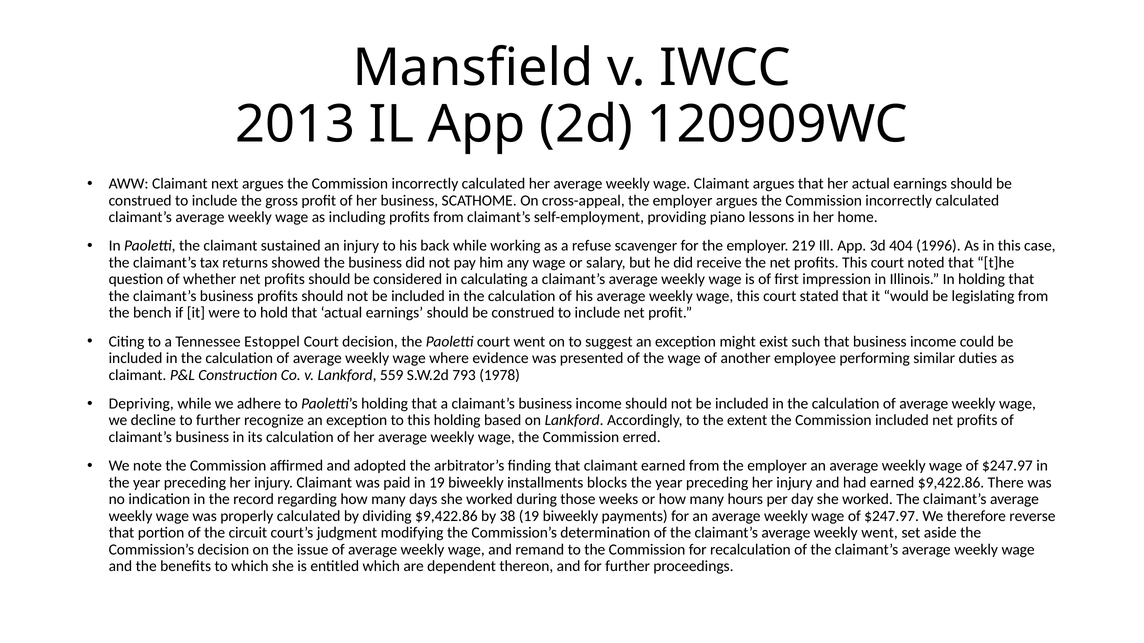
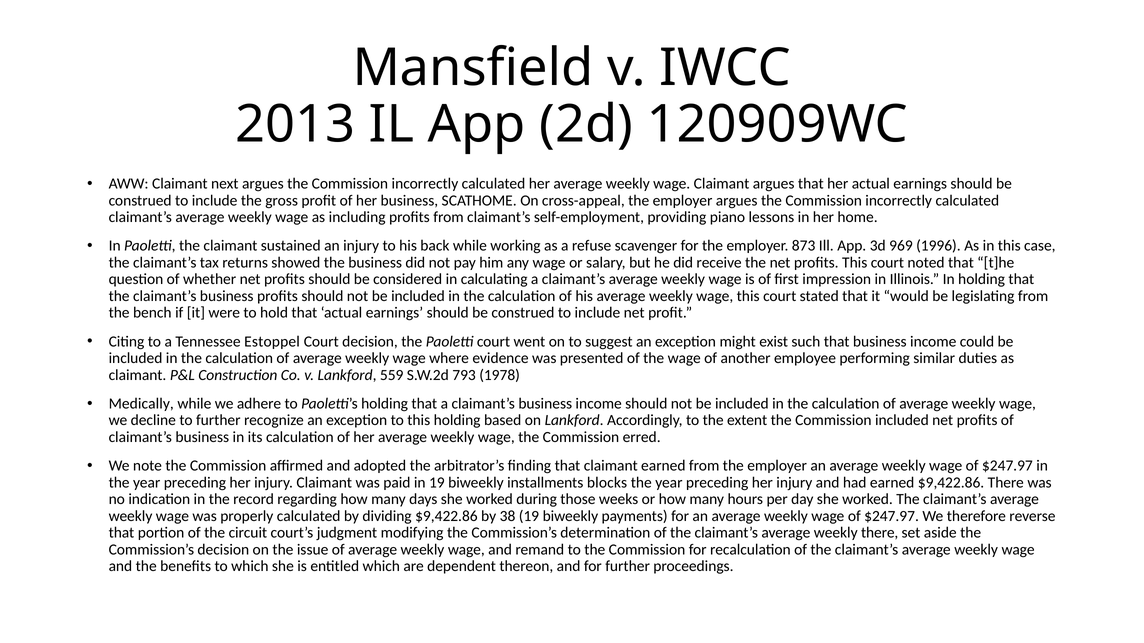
219: 219 -> 873 (804, 246)
404: 404 -> 969 (901, 246)
Depriving: Depriving -> Medically (141, 404)
weekly went: went -> there (880, 533)
